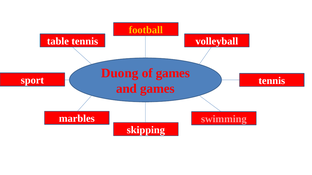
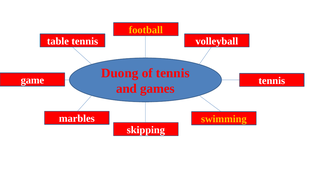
of games: games -> tennis (173, 73)
sport: sport -> game (32, 80)
swimming colour: pink -> yellow (224, 119)
